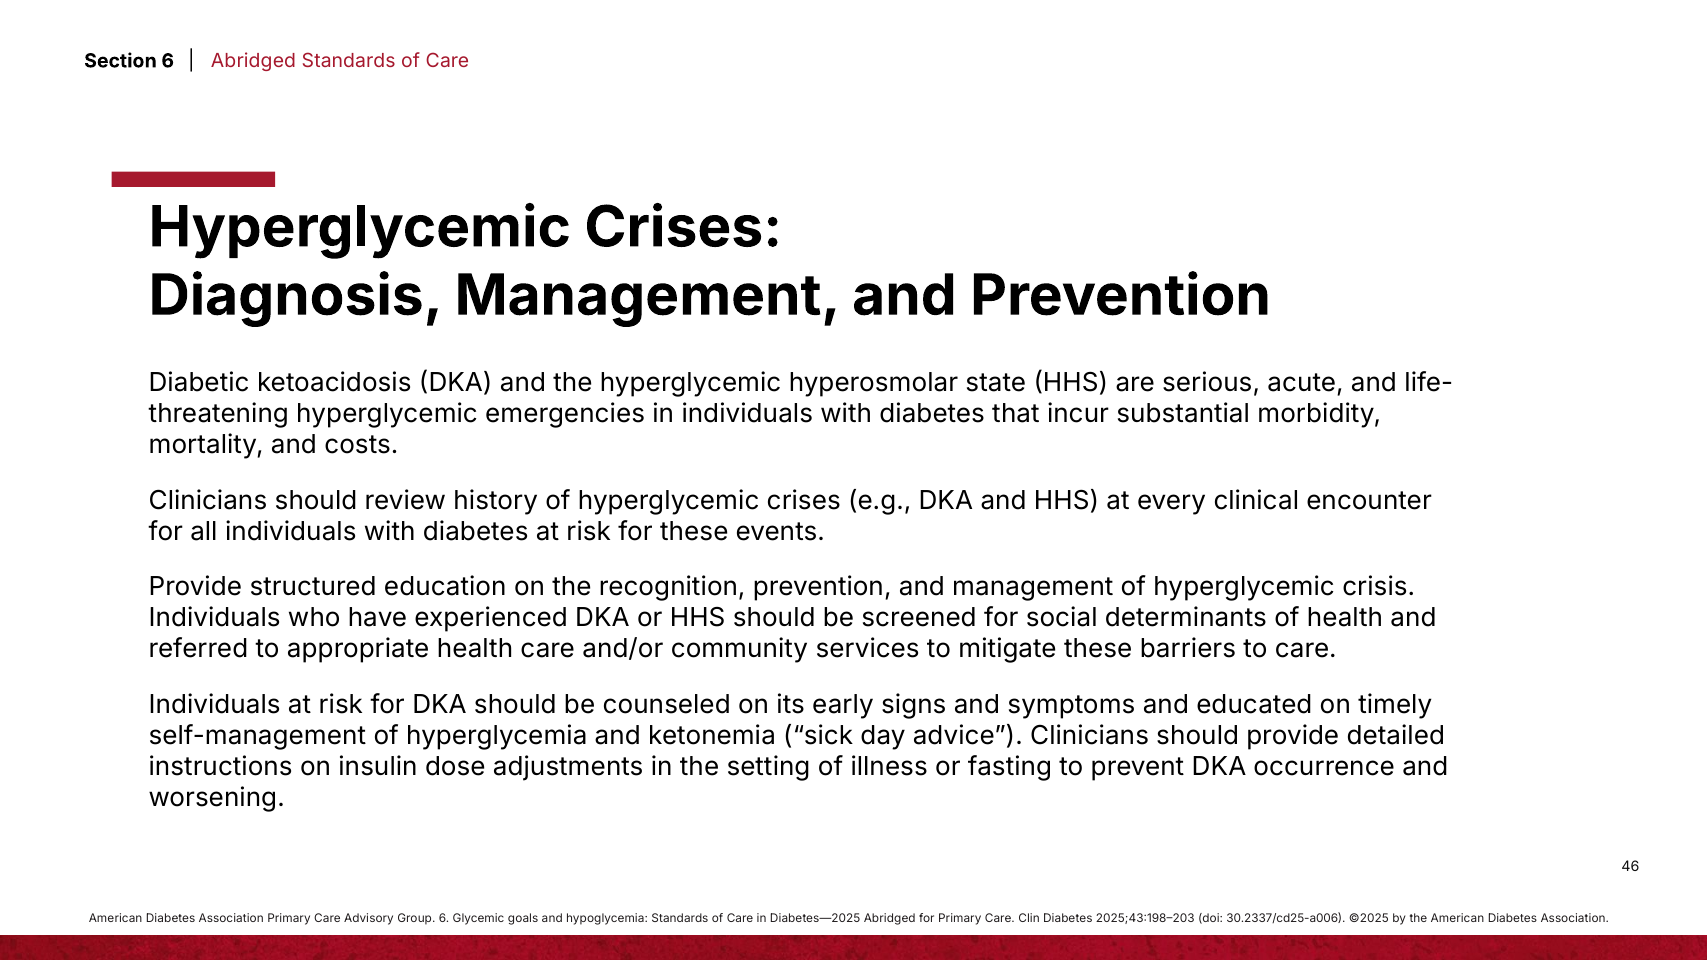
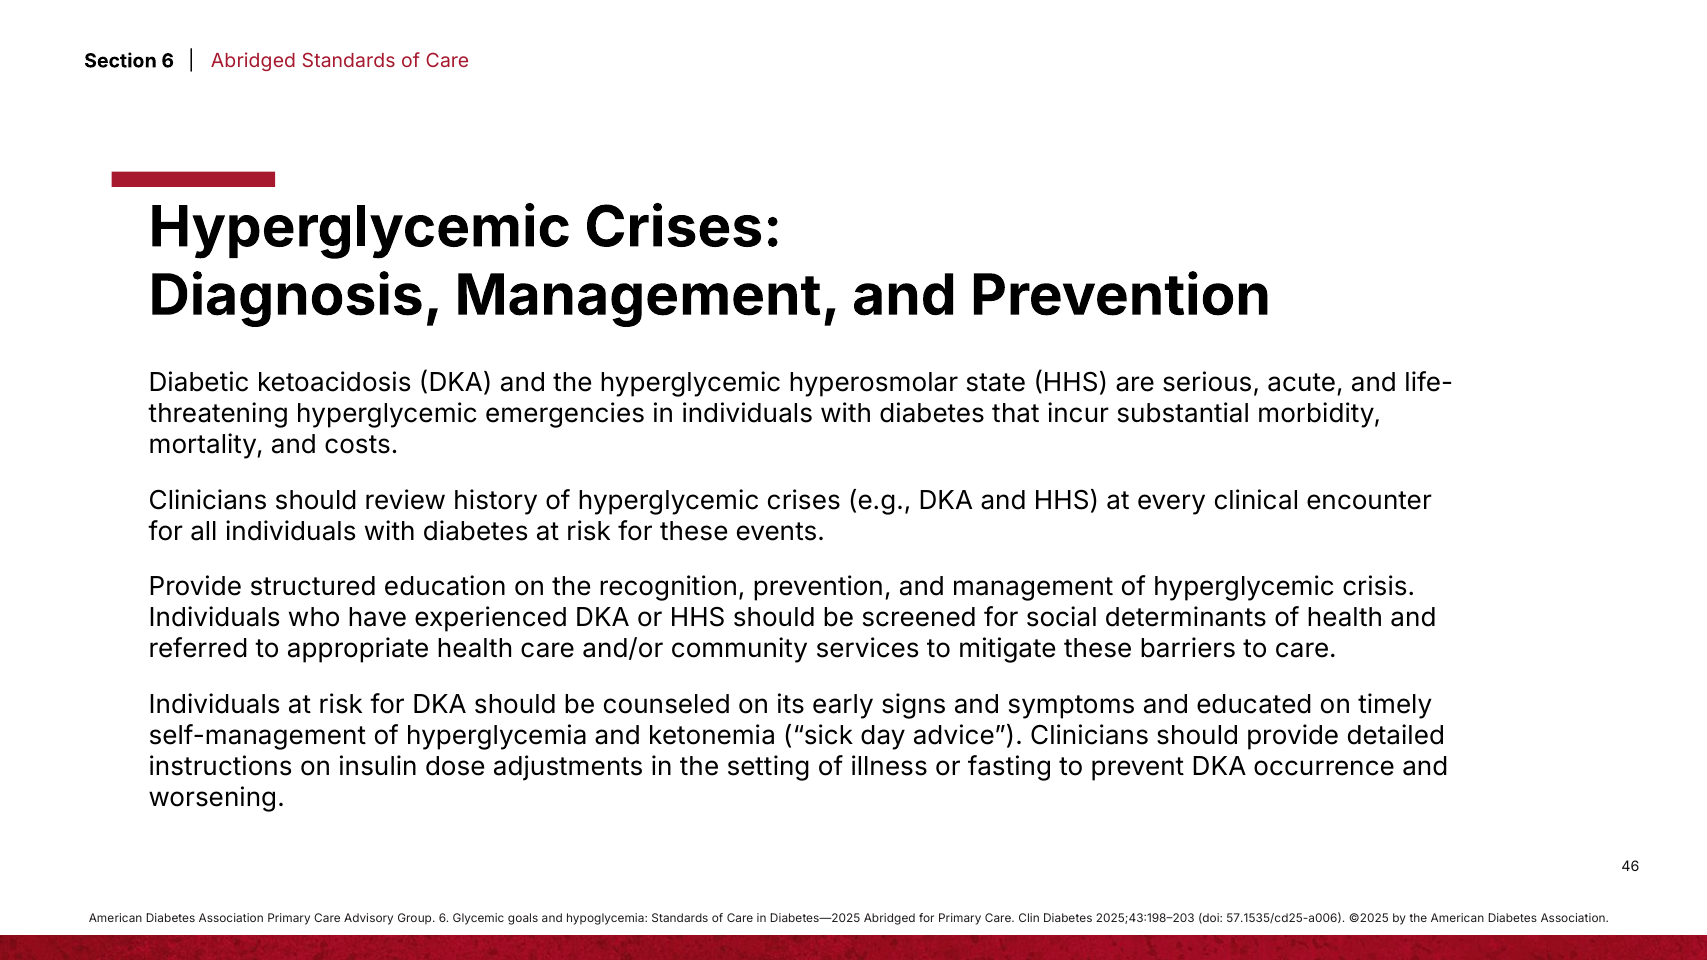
30.2337/cd25-a006: 30.2337/cd25-a006 -> 57.1535/cd25-a006 (1286, 919)
